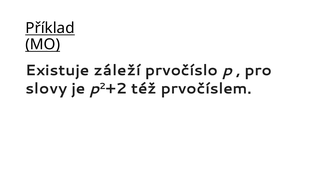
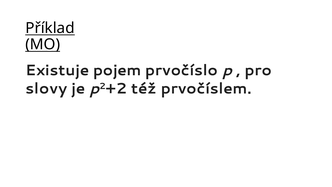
záleží: záleží -> pojem (117, 70)
